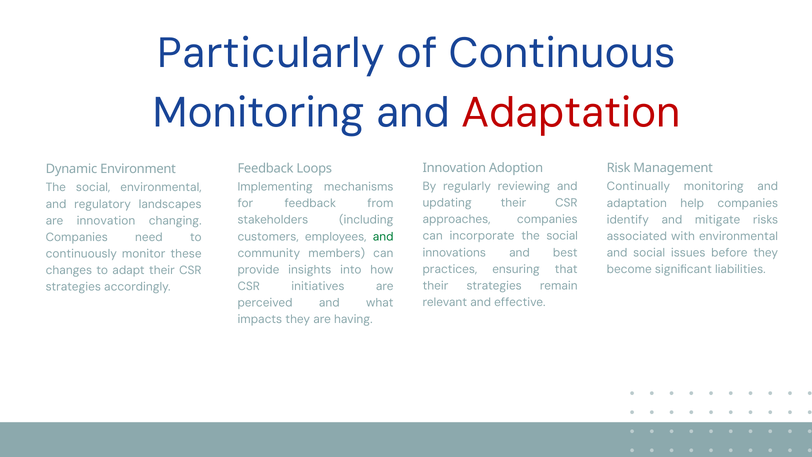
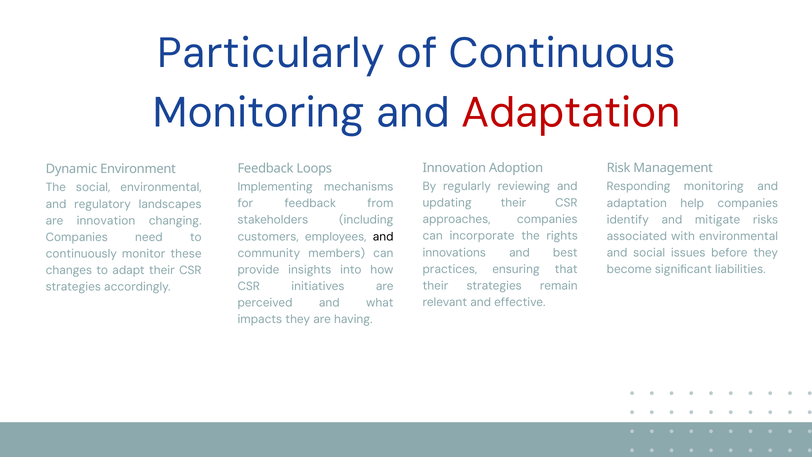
Continually: Continually -> Responding (639, 186)
incorporate the social: social -> rights (562, 236)
and colour: green -> black (383, 237)
